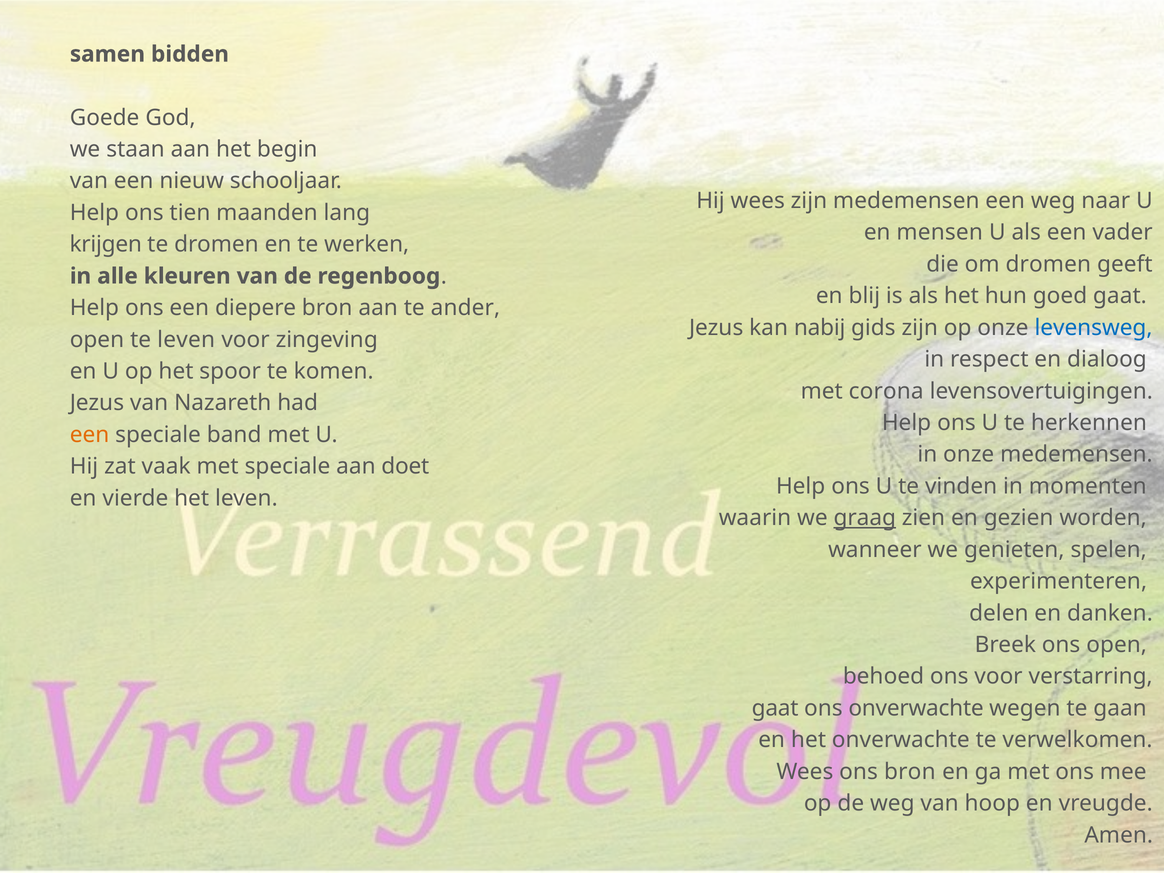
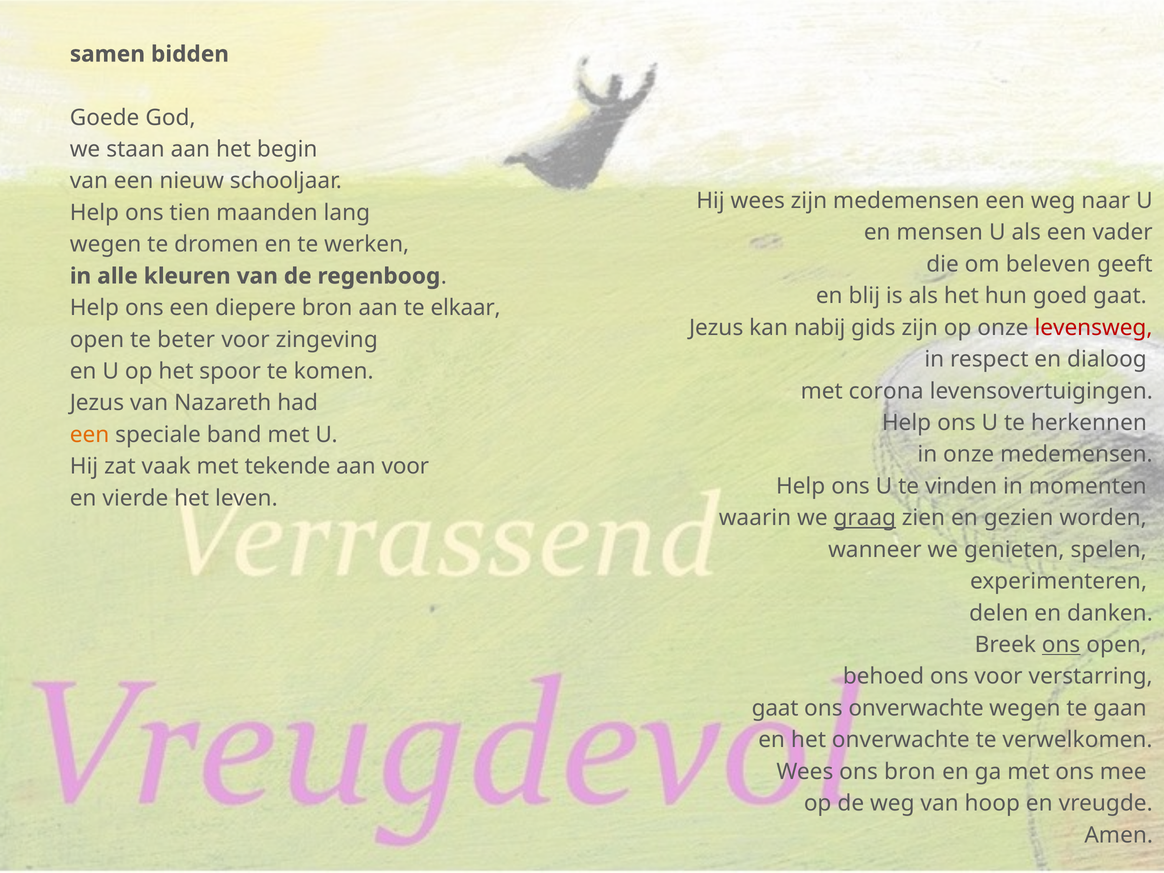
krijgen: krijgen -> wegen (106, 244)
om dromen: dromen -> beleven (1048, 264)
ander: ander -> elkaar (466, 308)
levensweg colour: blue -> red (1093, 328)
te leven: leven -> beter (186, 340)
met speciale: speciale -> tekende (288, 466)
aan doet: doet -> voor (405, 466)
ons underline: none -> present (1061, 645)
